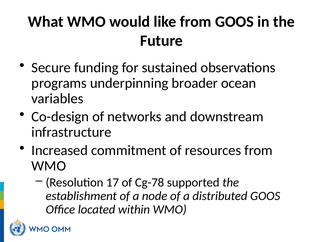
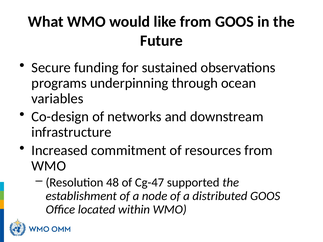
broader: broader -> through (195, 83)
17: 17 -> 48 (113, 183)
Cg-78: Cg-78 -> Cg-47 (150, 183)
